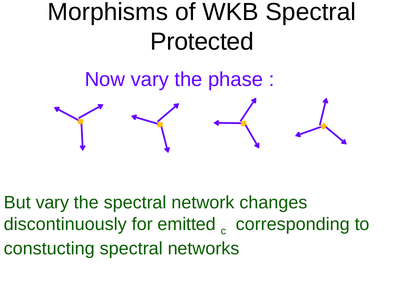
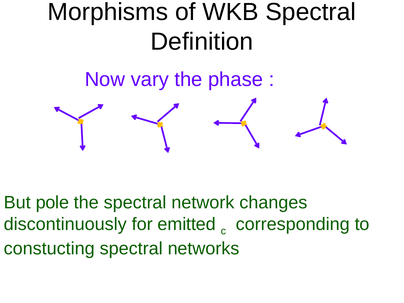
Protected: Protected -> Definition (202, 42)
But vary: vary -> pole (52, 203)
